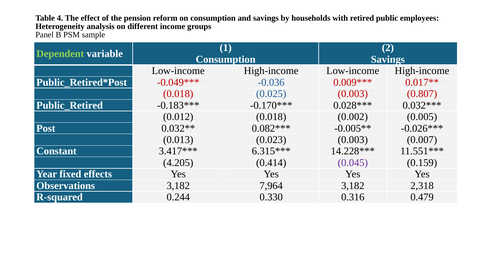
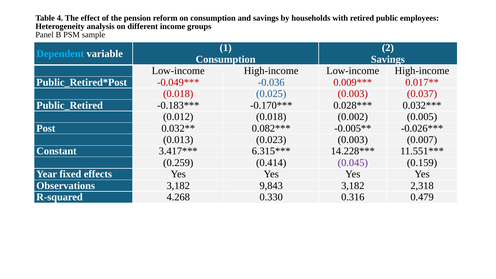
Dependent colour: light green -> light blue (60, 54)
0.807: 0.807 -> 0.037 (422, 94)
4.205: 4.205 -> 0.259 (178, 163)
7,964: 7,964 -> 9,843 (271, 186)
0.244: 0.244 -> 4.268 (178, 197)
